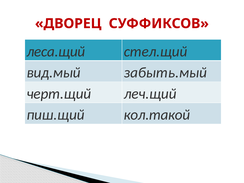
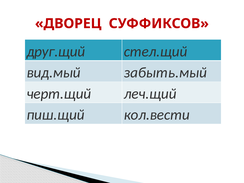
леса.щий: леса.щий -> друг.щий (56, 52)
кол.такой: кол.такой -> кол.вести (157, 115)
